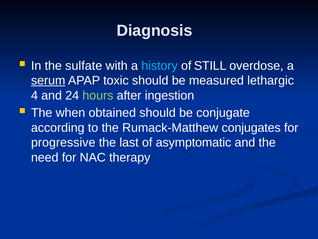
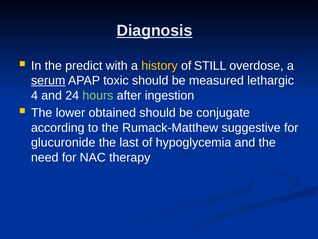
Diagnosis underline: none -> present (155, 31)
sulfate: sulfate -> predict (84, 66)
history colour: light blue -> yellow (160, 66)
when: when -> lower (70, 113)
conjugates: conjugates -> suggestive (251, 127)
progressive: progressive -> glucuronide (63, 142)
asymptomatic: asymptomatic -> hypoglycemia (193, 142)
